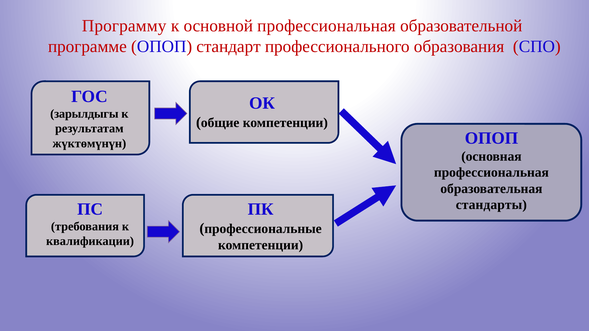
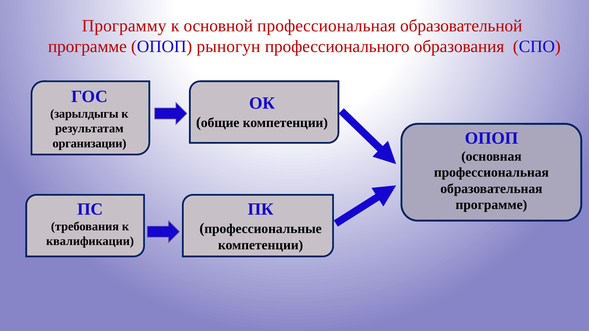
стандарт: стандарт -> рыногун (228, 47)
жүктөмүнүн: жүктөмүнүн -> организации (89, 143)
стандарты: стандарты -> программе (491, 205)
